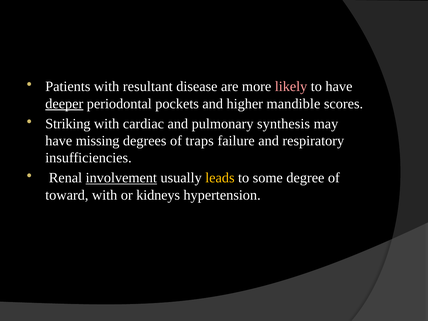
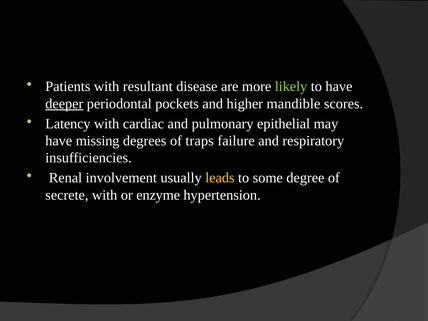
likely colour: pink -> light green (291, 87)
Striking: Striking -> Latency (68, 124)
synthesis: synthesis -> epithelial (284, 124)
involvement underline: present -> none (121, 178)
toward: toward -> secrete (67, 195)
kidneys: kidneys -> enzyme (158, 195)
